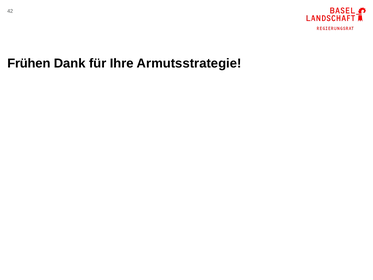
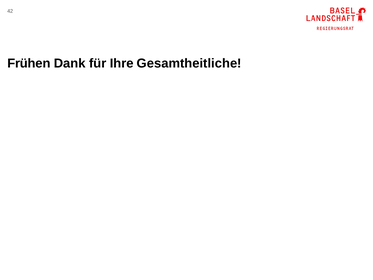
Armutsstrategie: Armutsstrategie -> Gesamtheitliche (189, 63)
